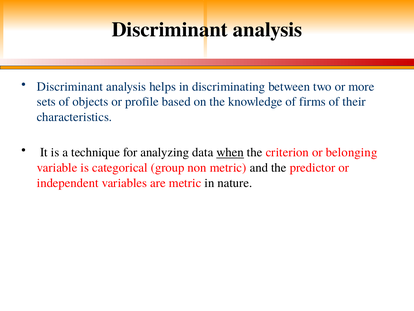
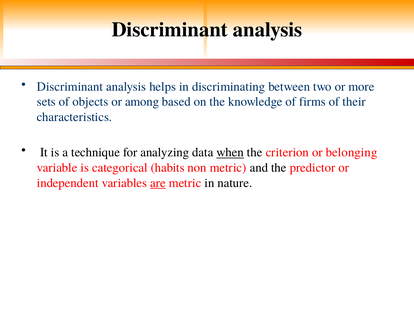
profile: profile -> among (142, 102)
group: group -> habits (168, 167)
are underline: none -> present (158, 183)
